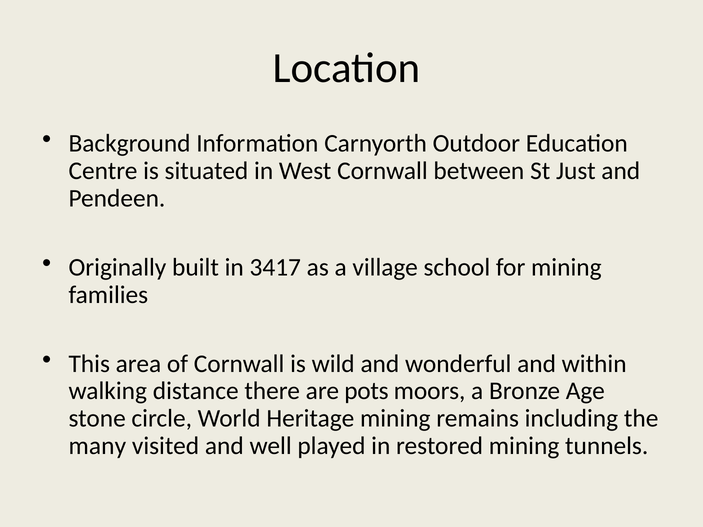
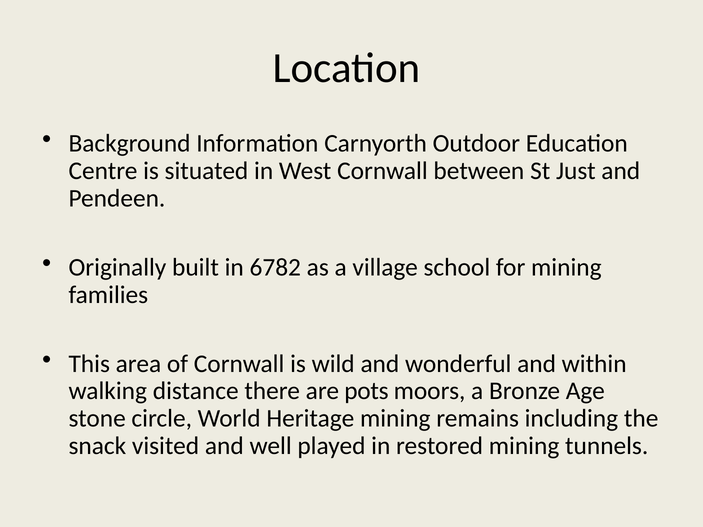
3417: 3417 -> 6782 (275, 267)
many: many -> snack (97, 446)
